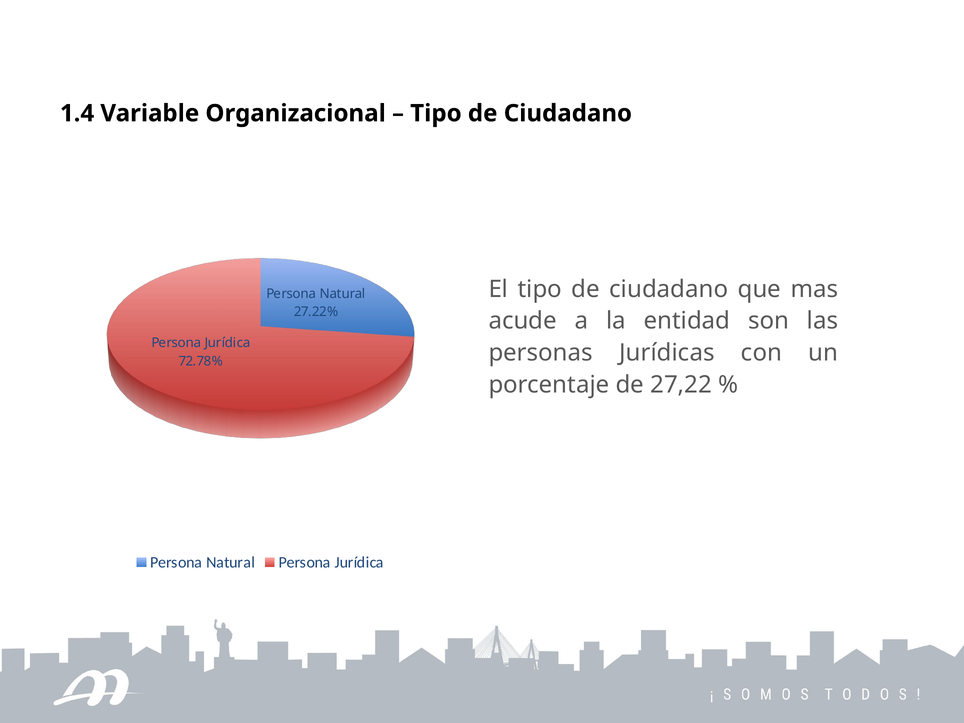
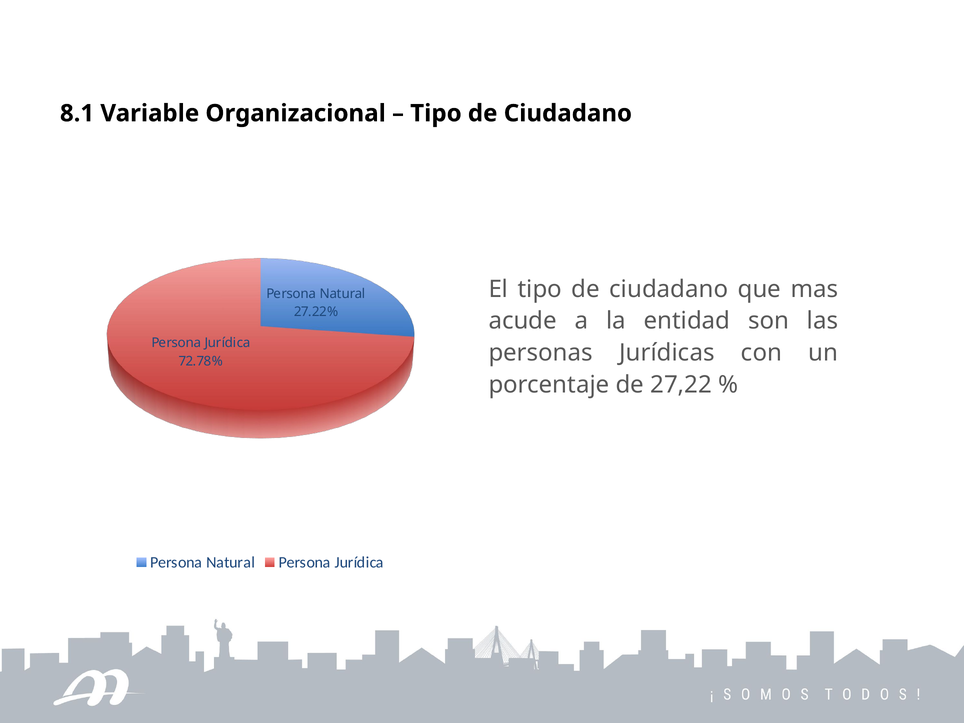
1.4: 1.4 -> 8.1 (77, 113)
